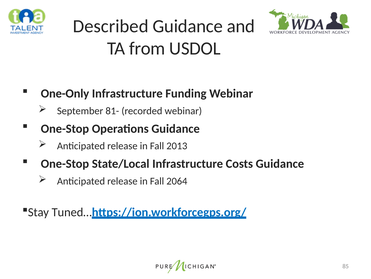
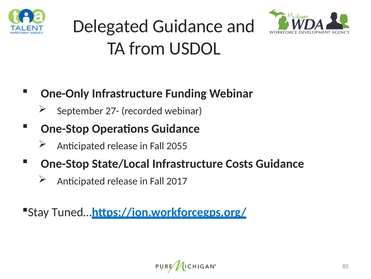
Described: Described -> Delegated (111, 26)
81-: 81- -> 27- (112, 111)
2013: 2013 -> 2055 (177, 146)
2064: 2064 -> 2017 (177, 181)
